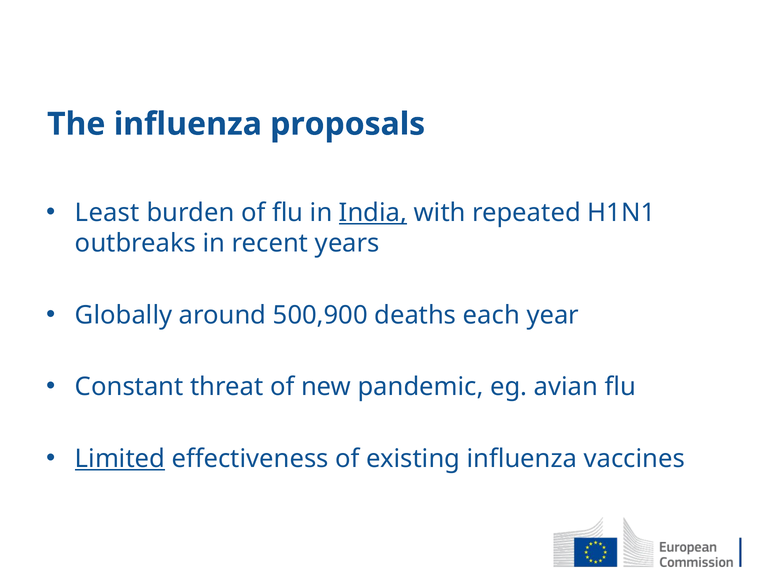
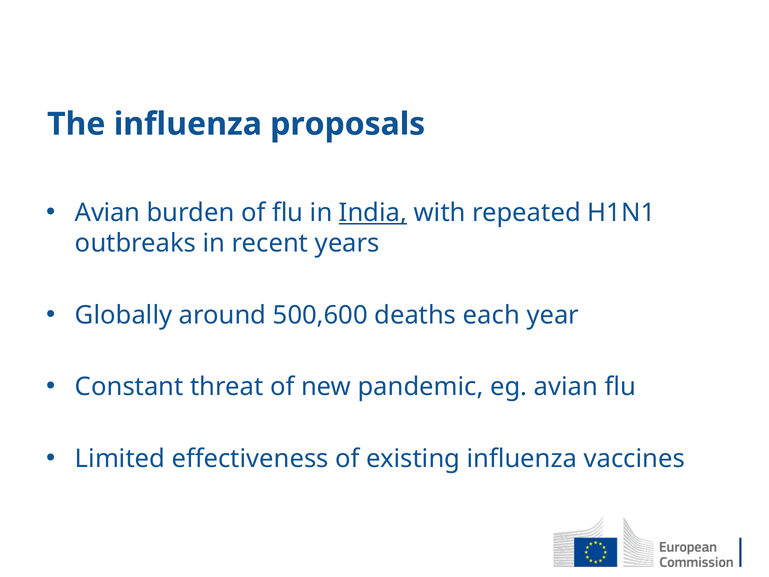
Least: Least -> Avian (108, 213)
500,900: 500,900 -> 500,600 (320, 315)
Limited underline: present -> none (120, 459)
